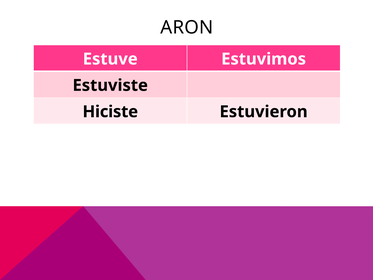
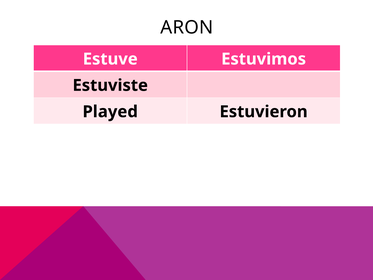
Hiciste: Hiciste -> Played (110, 112)
